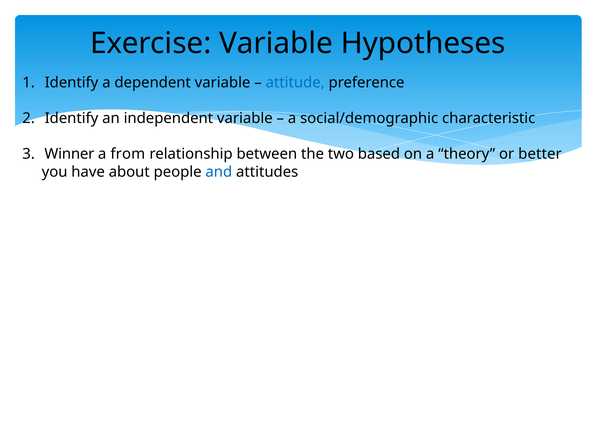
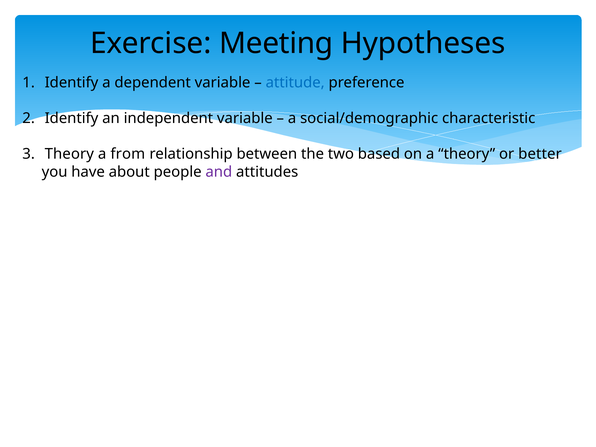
Exercise Variable: Variable -> Meeting (276, 43)
Winner: Winner -> Theory (69, 154)
and colour: blue -> purple (219, 172)
